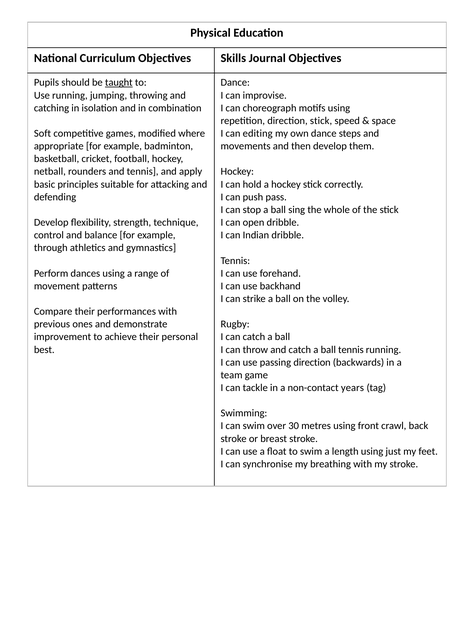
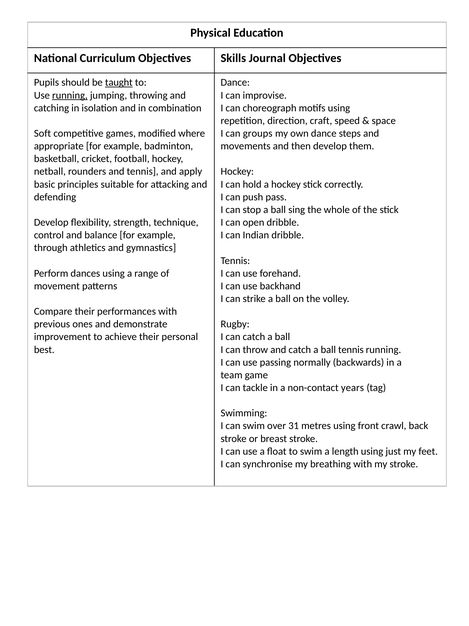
running underline: none -> present (70, 95)
direction stick: stick -> craft (321, 121)
editing: editing -> groups (258, 133)
passing direction: direction -> normally (312, 362)
30: 30 -> 31 (294, 425)
